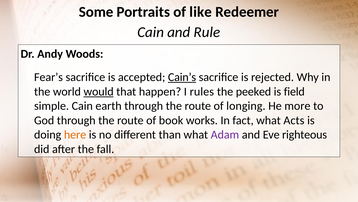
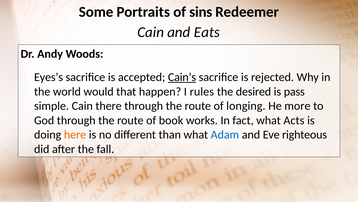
like: like -> sins (201, 12)
Rule: Rule -> Eats (207, 32)
Fear’s: Fear’s -> Eyes’s (49, 77)
would underline: present -> none (99, 91)
peeked: peeked -> desired (253, 91)
field: field -> pass (294, 91)
earth: earth -> there (109, 106)
Adam colour: purple -> blue (225, 134)
